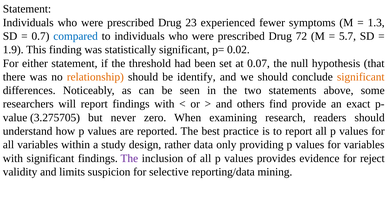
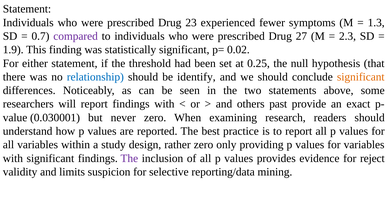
compared colour: blue -> purple (76, 36)
72: 72 -> 27 (301, 36)
5.7: 5.7 -> 2.3 (347, 36)
0.07: 0.07 -> 0.25 (259, 63)
relationship colour: orange -> blue (95, 77)
find: find -> past (278, 104)
3.275705: 3.275705 -> 0.030001 (55, 118)
rather data: data -> zero (204, 145)
